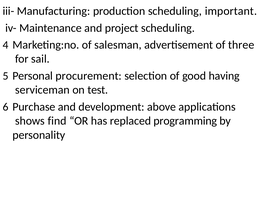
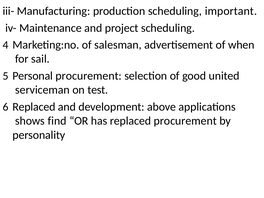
three: three -> when (241, 45)
having: having -> united (224, 76)
Purchase: Purchase -> Replaced (34, 107)
replaced programming: programming -> procurement (185, 121)
